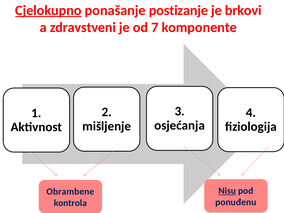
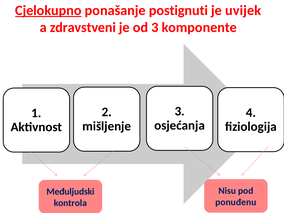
postizanje: postizanje -> postignuti (178, 10)
brkovi: brkovi -> uvijek (243, 10)
od 7: 7 -> 3 (155, 27)
Nisu underline: present -> none (227, 191)
Obrambene: Obrambene -> Međuljudski (70, 192)
